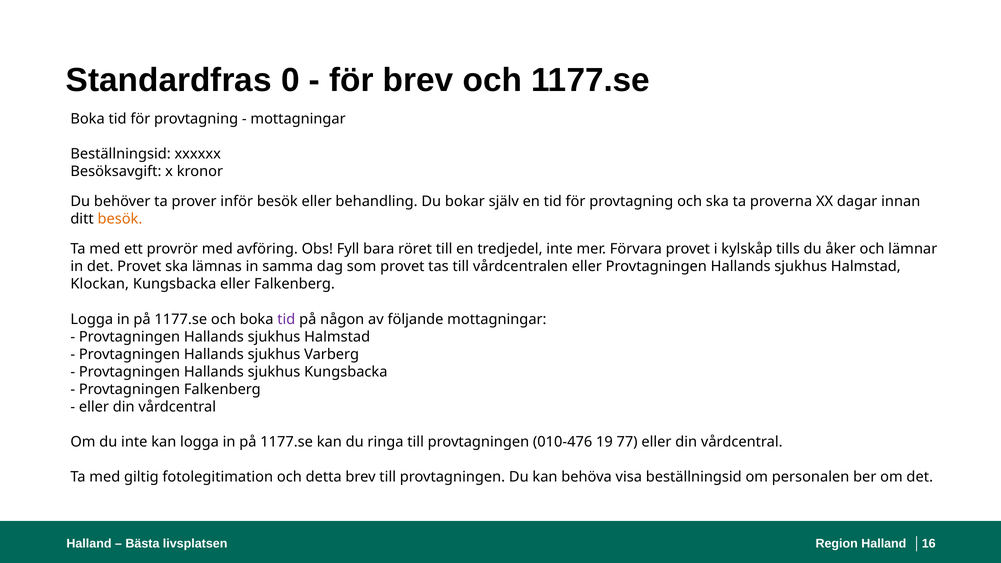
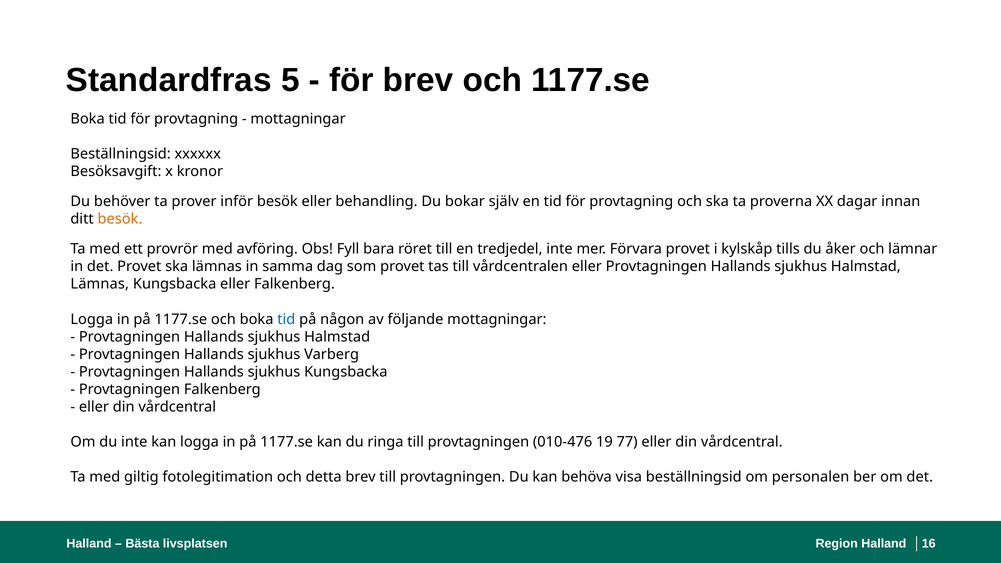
0: 0 -> 5 (290, 80)
Klockan: Klockan -> Lämnas (100, 284)
tid colour: purple -> blue (286, 319)
